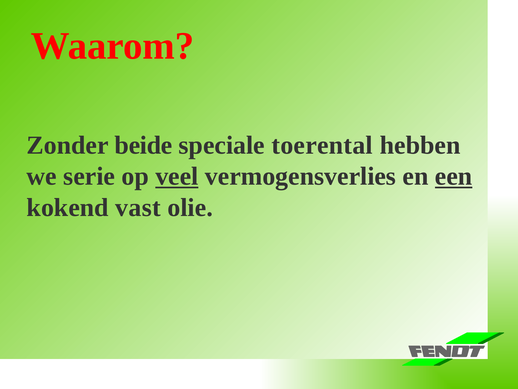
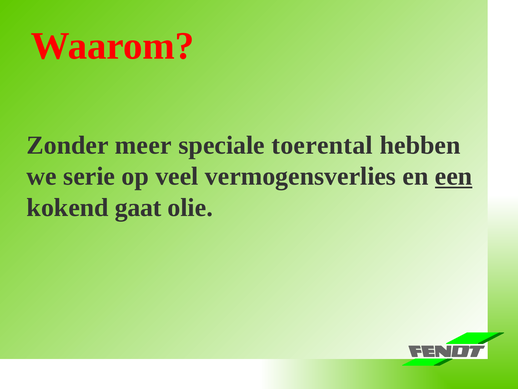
beide: beide -> meer (143, 145)
veel underline: present -> none (177, 176)
vast: vast -> gaat (138, 207)
